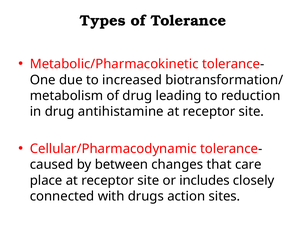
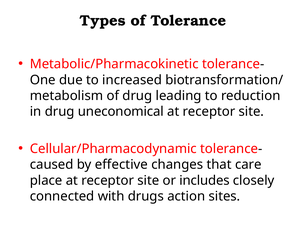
antihistamine: antihistamine -> uneconomical (121, 111)
between: between -> effective (121, 164)
